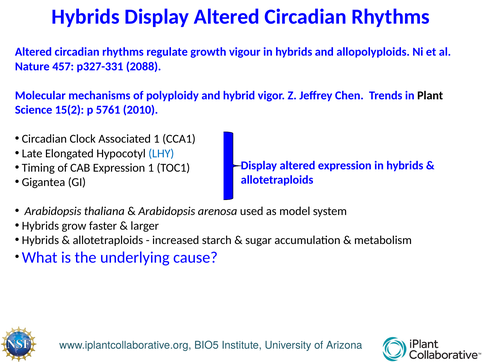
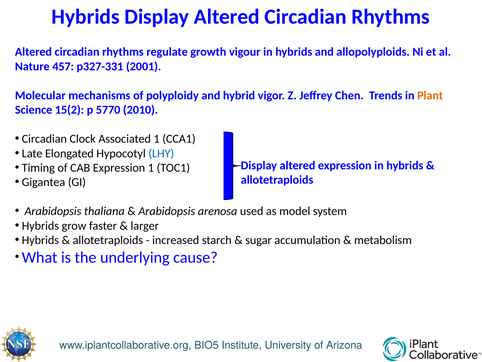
2088: 2088 -> 2001 (144, 66)
Plant colour: black -> orange (430, 95)
5761: 5761 -> 5770 (108, 110)
